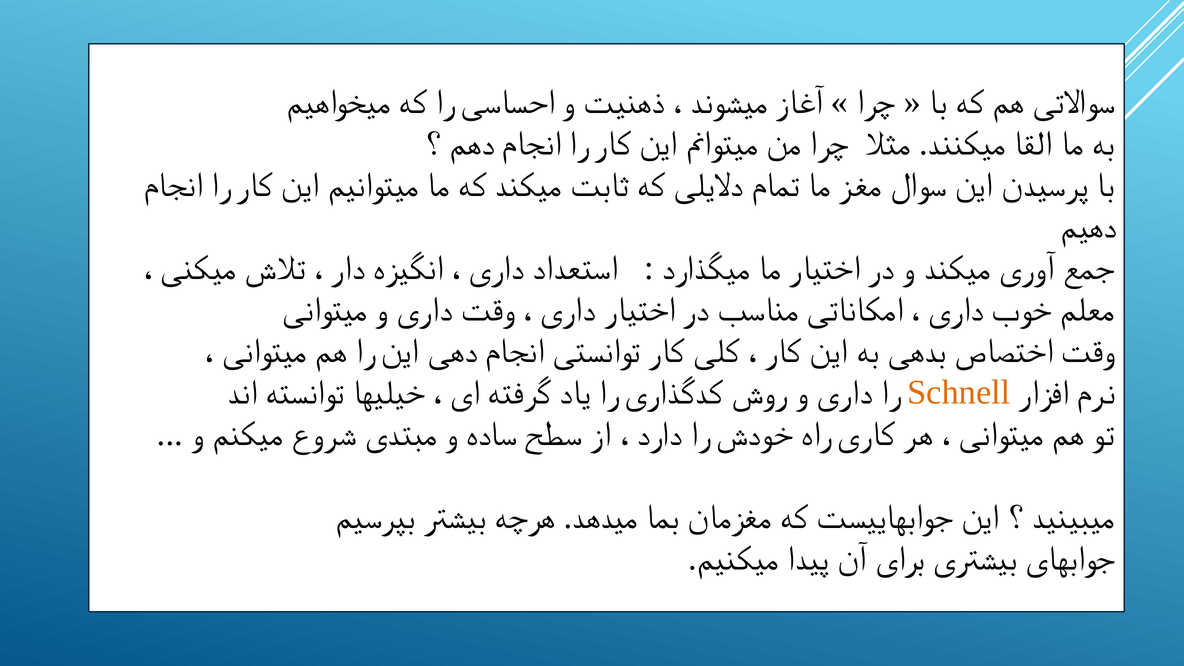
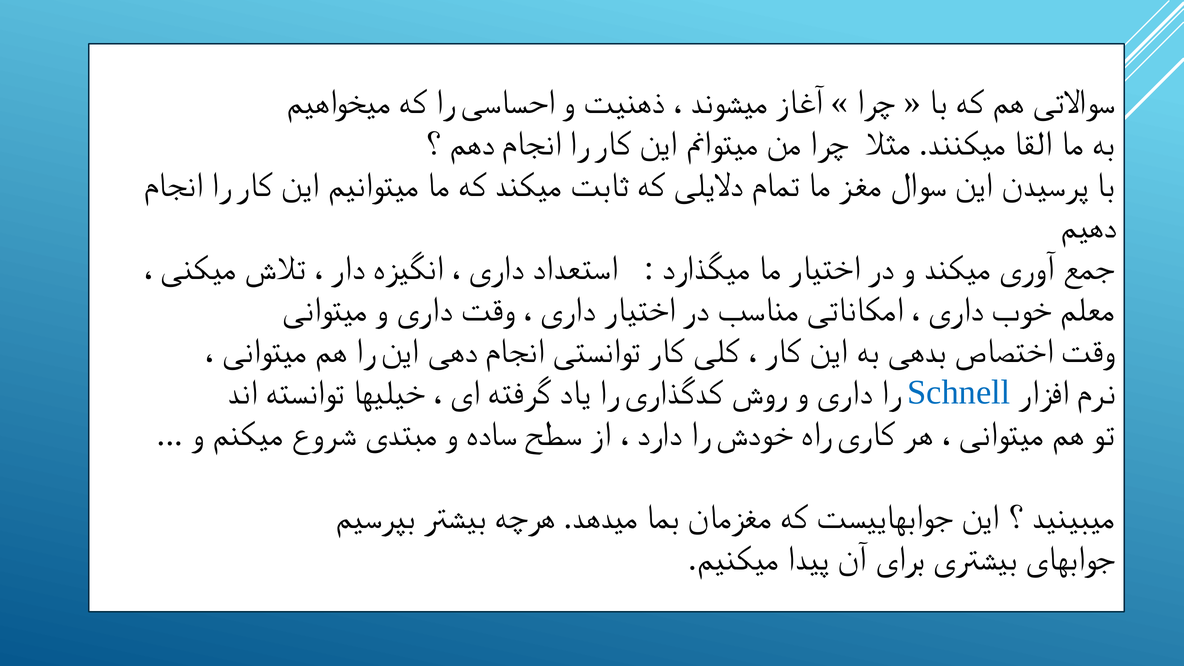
Schnell colour: orange -> blue (959, 392)
